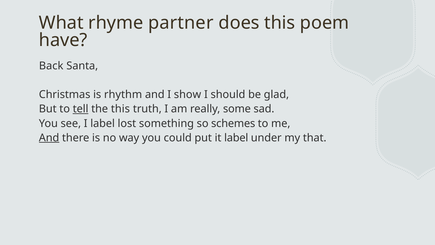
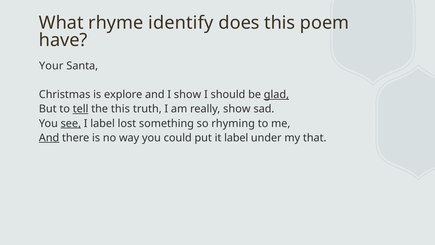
partner: partner -> identify (181, 23)
Back: Back -> Your (51, 66)
rhythm: rhythm -> explore (123, 95)
glad underline: none -> present (276, 95)
really some: some -> show (237, 109)
see underline: none -> present (71, 123)
schemes: schemes -> rhyming (233, 123)
